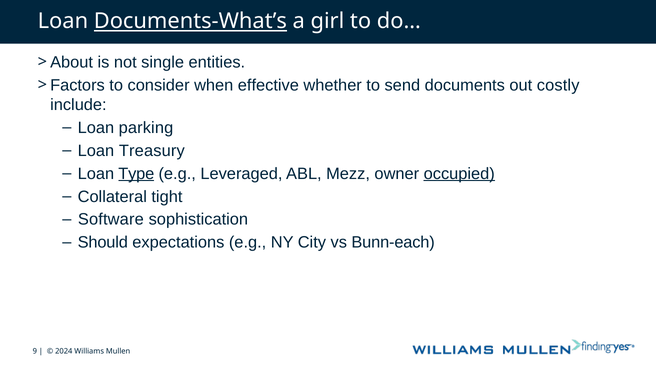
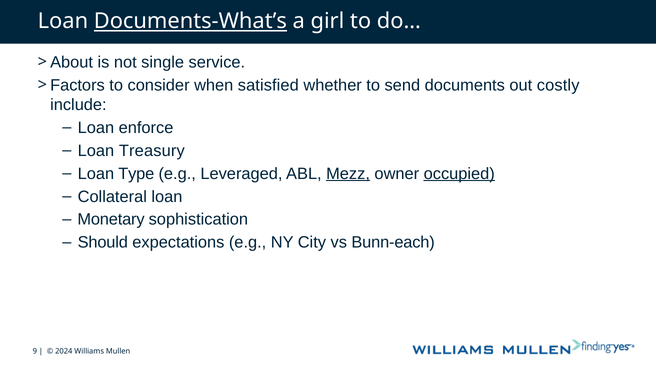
entities: entities -> service (217, 62)
effective: effective -> satisfied (268, 85)
parking: parking -> enforce (146, 128)
Type underline: present -> none (136, 174)
Mezz underline: none -> present (348, 174)
Collateral tight: tight -> loan (167, 197)
Software: Software -> Monetary (111, 220)
